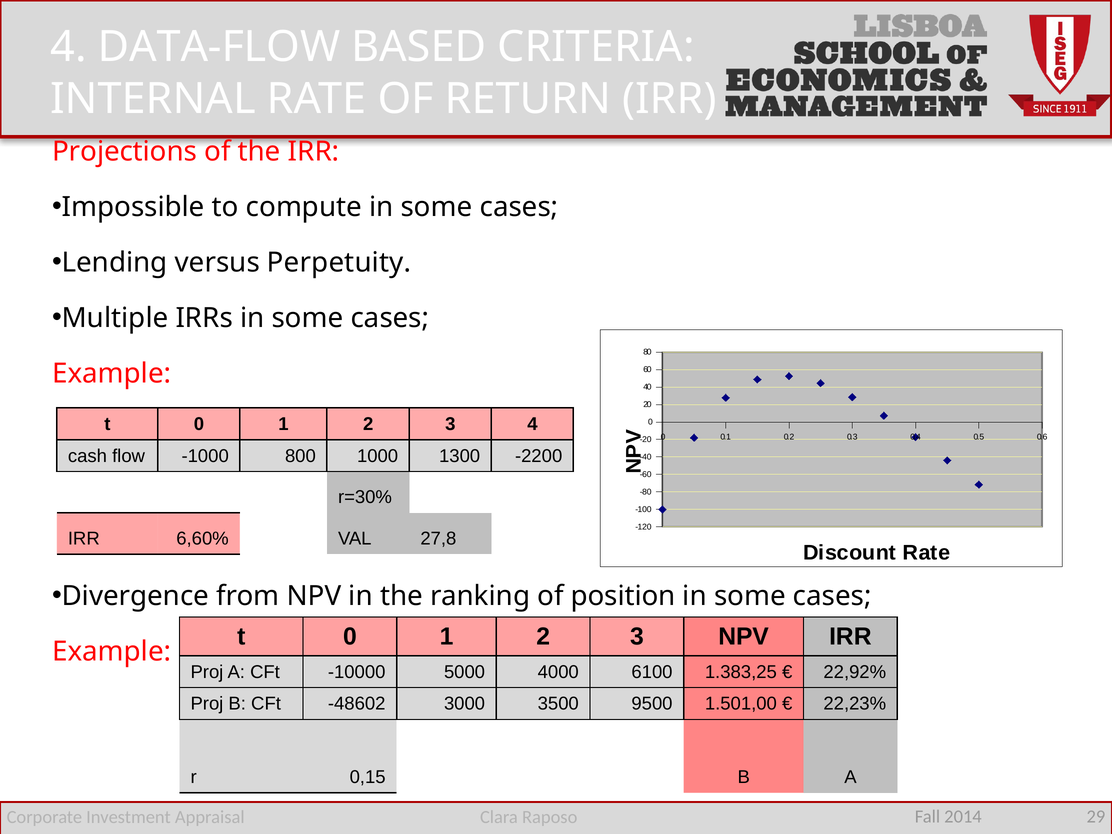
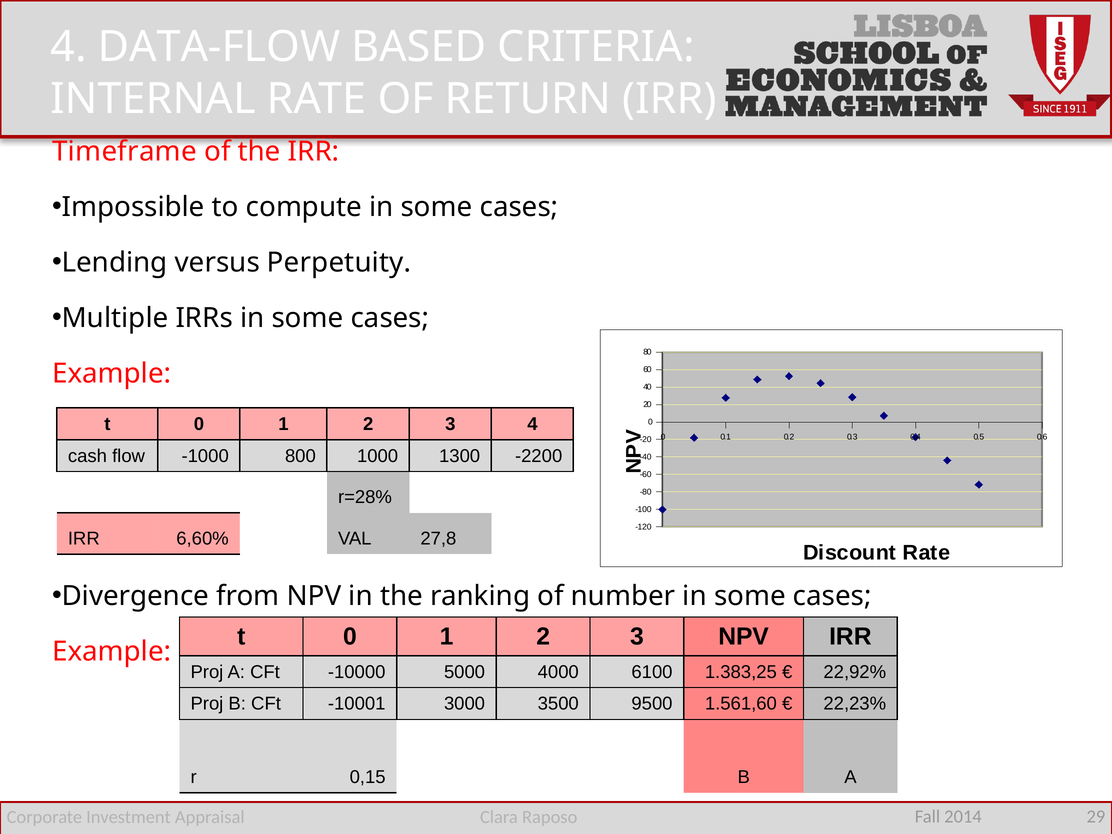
Projections: Projections -> Timeframe (124, 151)
r=30%: r=30% -> r=28% (365, 497)
position: position -> number (623, 596)
-48602: -48602 -> -10001 (357, 704)
1.501,00: 1.501,00 -> 1.561,60 (741, 704)
